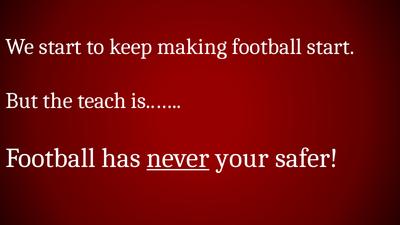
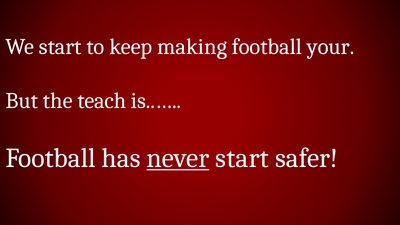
football start: start -> your (331, 47)
never your: your -> start (242, 158)
